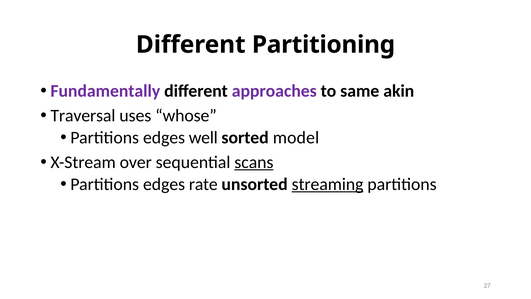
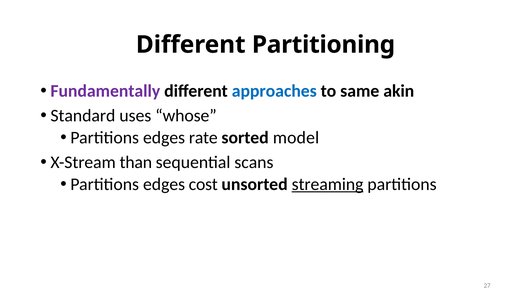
approaches colour: purple -> blue (274, 91)
Traversal: Traversal -> Standard (83, 116)
well: well -> rate (203, 138)
over: over -> than (136, 162)
scans underline: present -> none (254, 162)
rate: rate -> cost (203, 184)
